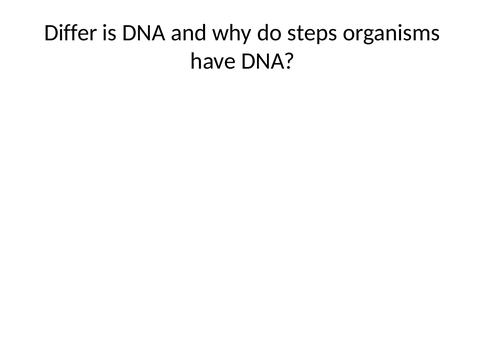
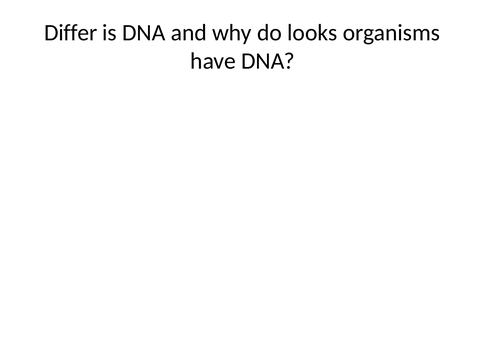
steps: steps -> looks (312, 33)
